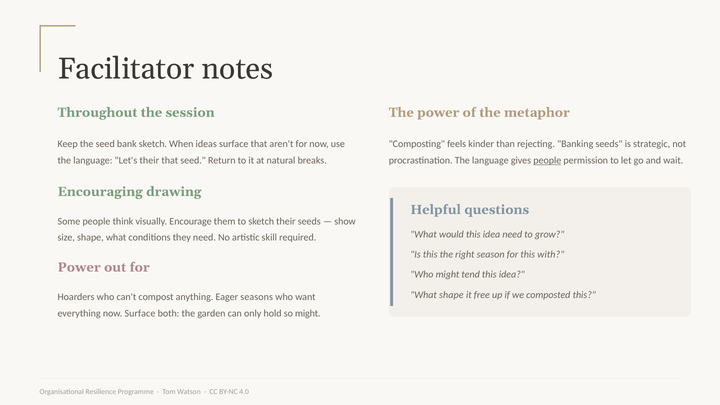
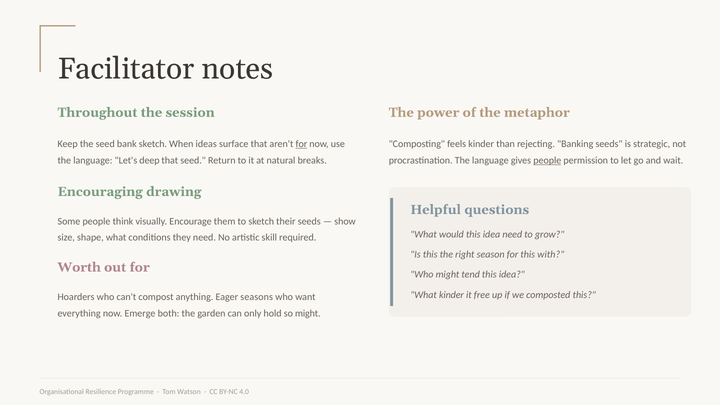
for underline: none -> present (301, 144)
Let's their: their -> deep (149, 160)
Power: Power -> Worth (79, 267)
What shape: shape -> kinder (451, 295)
now Surface: Surface -> Emerge (140, 313)
